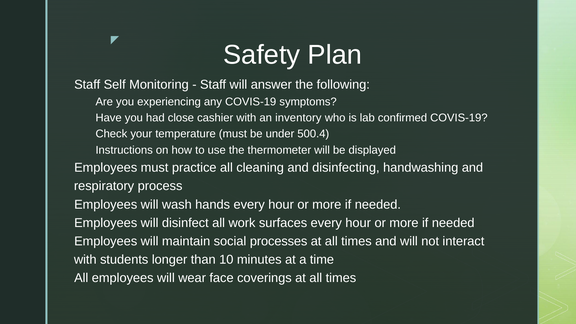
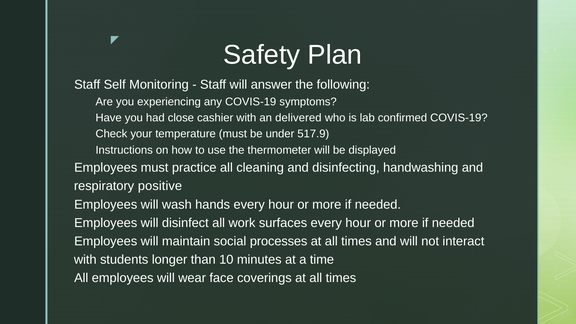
inventory: inventory -> delivered (298, 118)
500.4: 500.4 -> 517.9 (313, 134)
process: process -> positive (160, 186)
